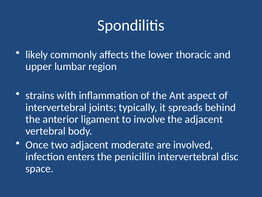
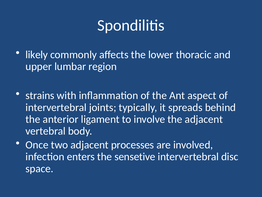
moderate: moderate -> processes (133, 145)
penicillin: penicillin -> sensetive (135, 156)
